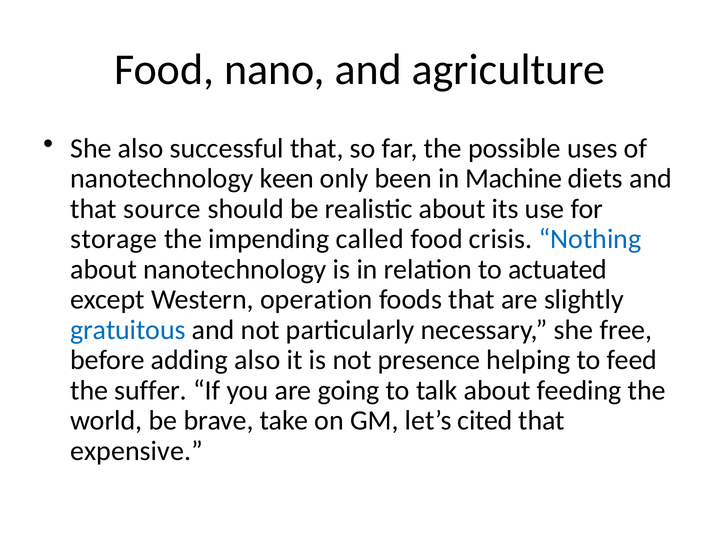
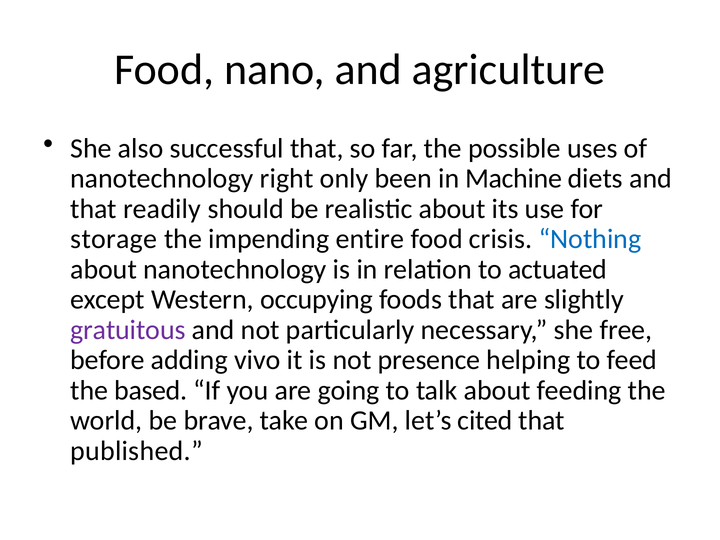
keen: keen -> right (287, 179)
source: source -> readily (162, 209)
called: called -> entire (370, 239)
operation: operation -> occupying (317, 300)
gratuitous colour: blue -> purple (128, 330)
adding also: also -> vivo (257, 360)
suffer: suffer -> based (151, 390)
expensive: expensive -> published (137, 451)
